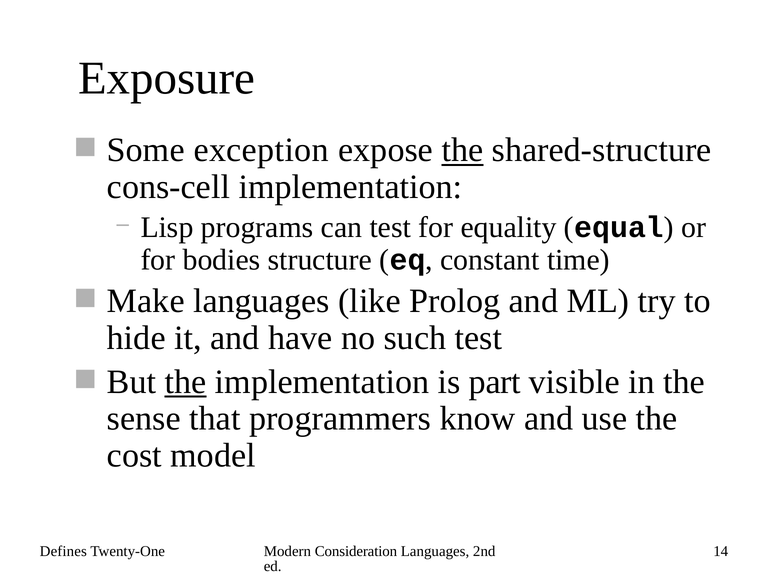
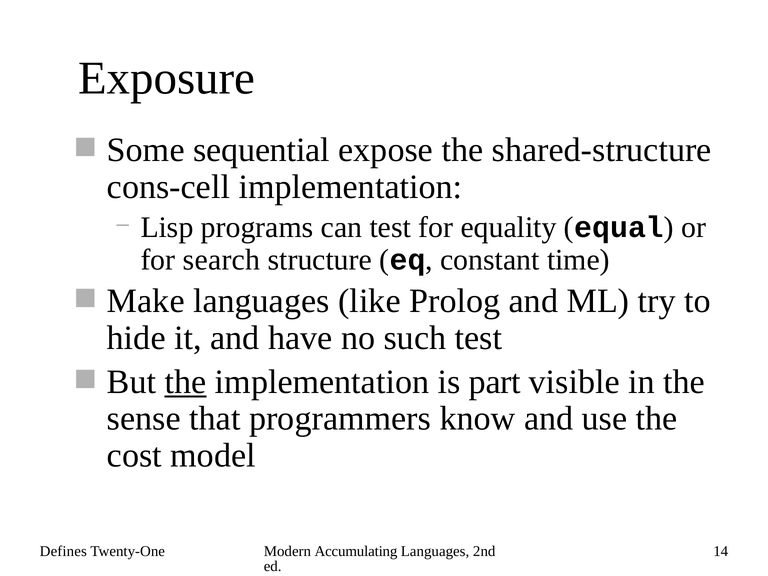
exception: exception -> sequential (261, 150)
the underline: present -> none (462, 150)
bodies: bodies -> search (221, 260)
Consideration: Consideration -> Accumulating (356, 551)
